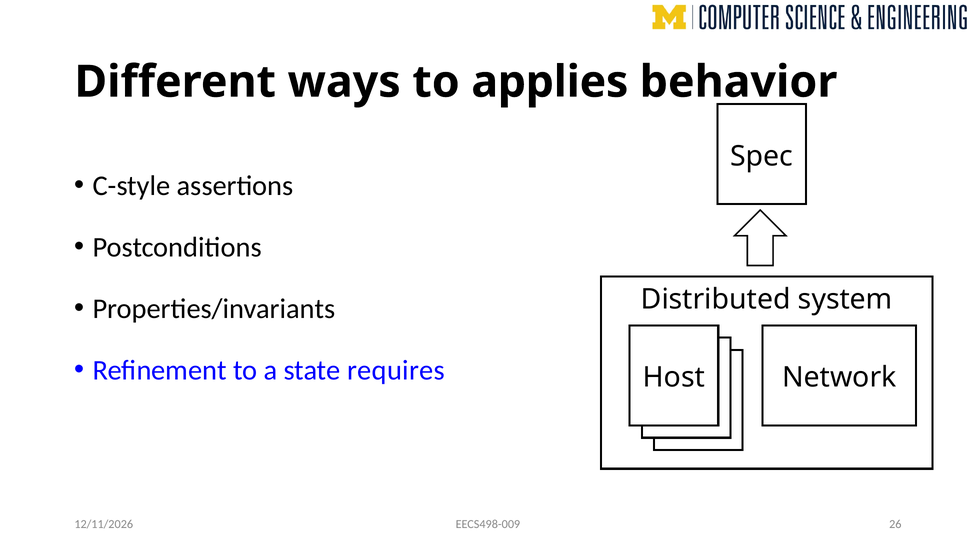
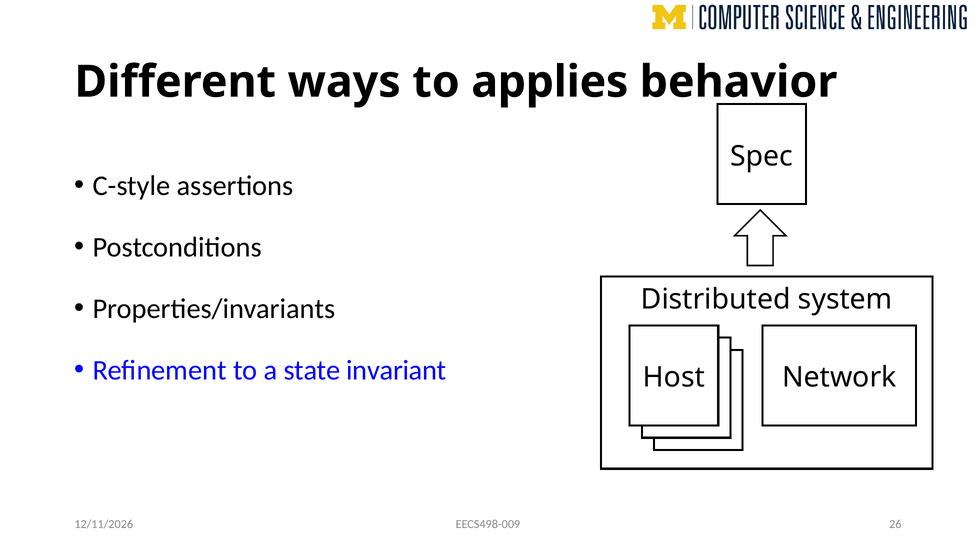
requires: requires -> invariant (396, 370)
